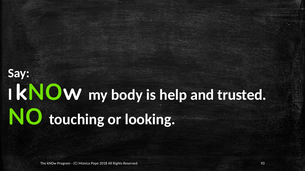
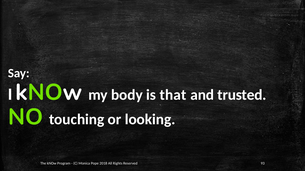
help: help -> that (173, 95)
